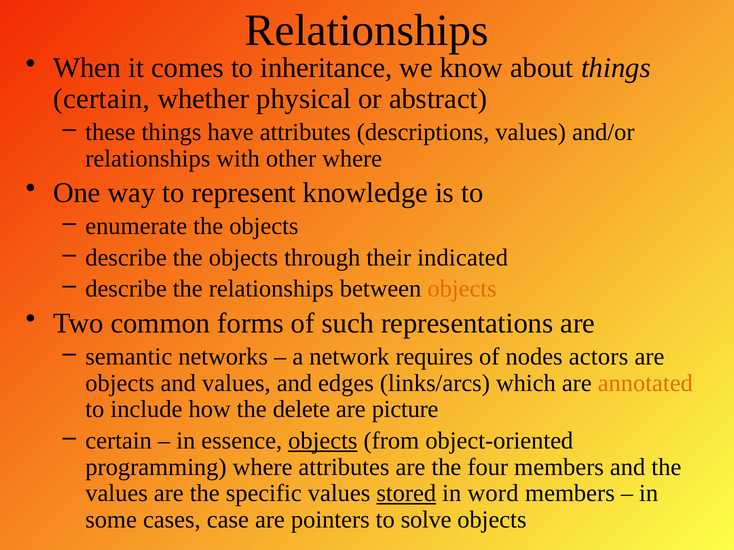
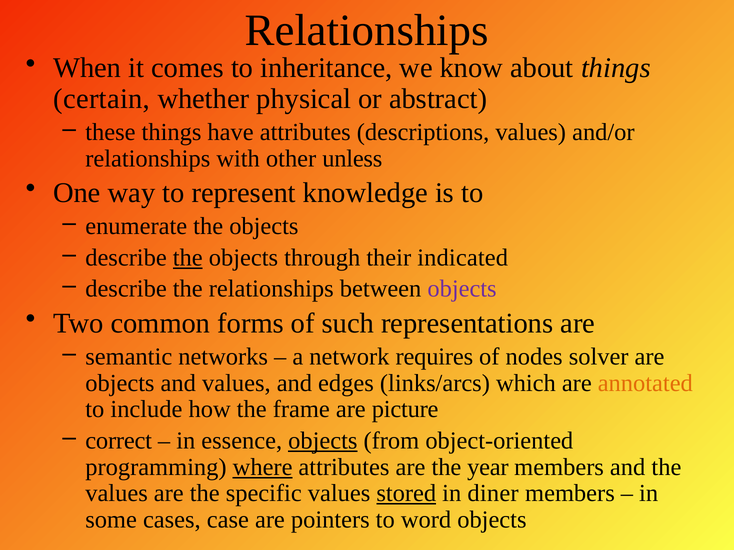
other where: where -> unless (352, 159)
the underline: none -> present (188, 258)
objects colour: orange -> purple (462, 289)
actors: actors -> solver (599, 357)
delete: delete -> frame (301, 410)
certain: certain -> correct (119, 441)
where underline: none -> present (263, 467)
four: four -> year (488, 467)
word: word -> diner (493, 494)
solve: solve -> word (426, 520)
